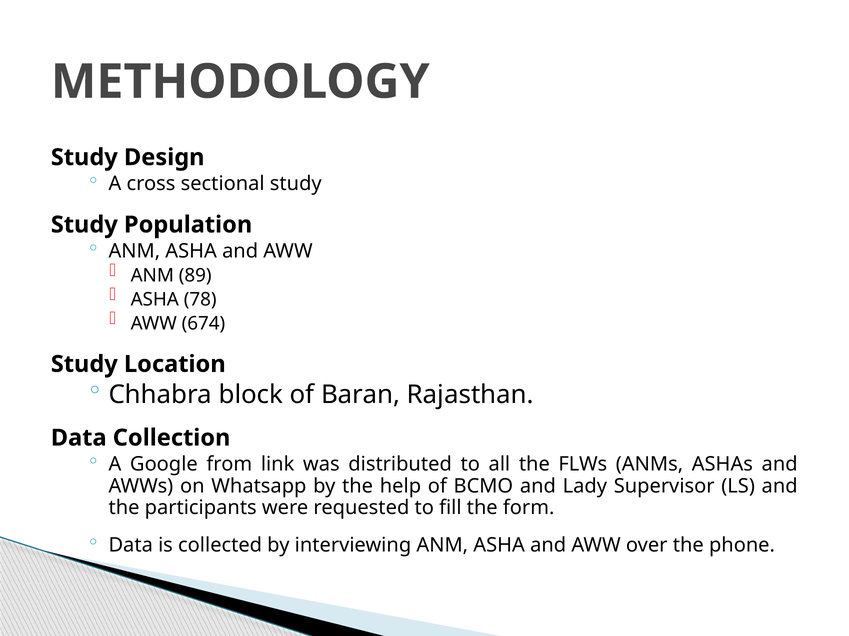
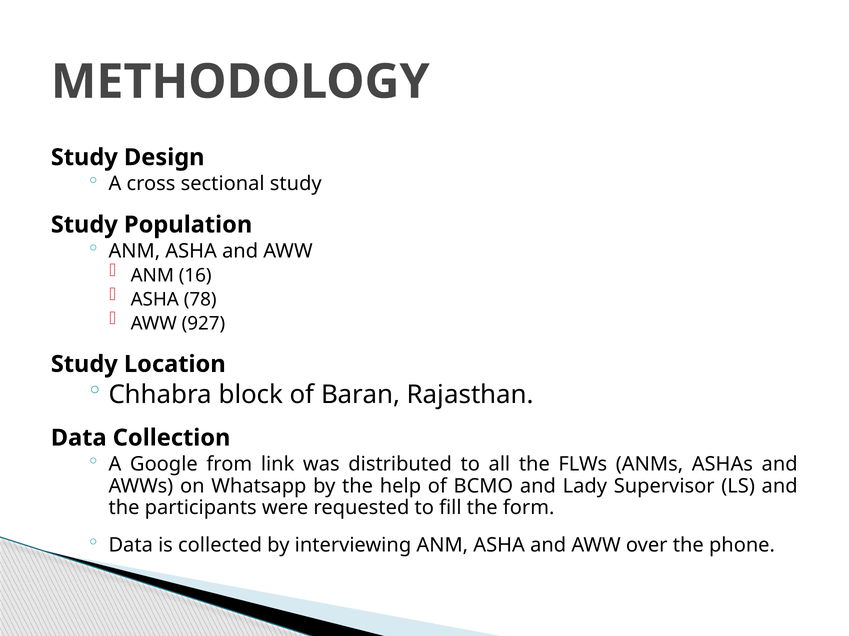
89: 89 -> 16 (195, 276)
674: 674 -> 927 (203, 324)
